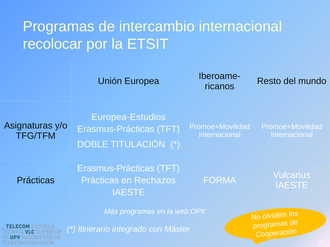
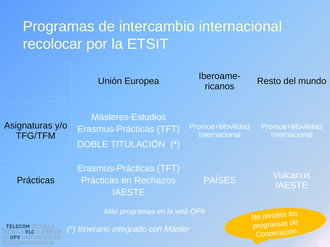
Europea-Estudios: Europea-Estudios -> Másteres-Estudios (129, 117)
FORMA: FORMA -> PAÍSES (220, 181)
